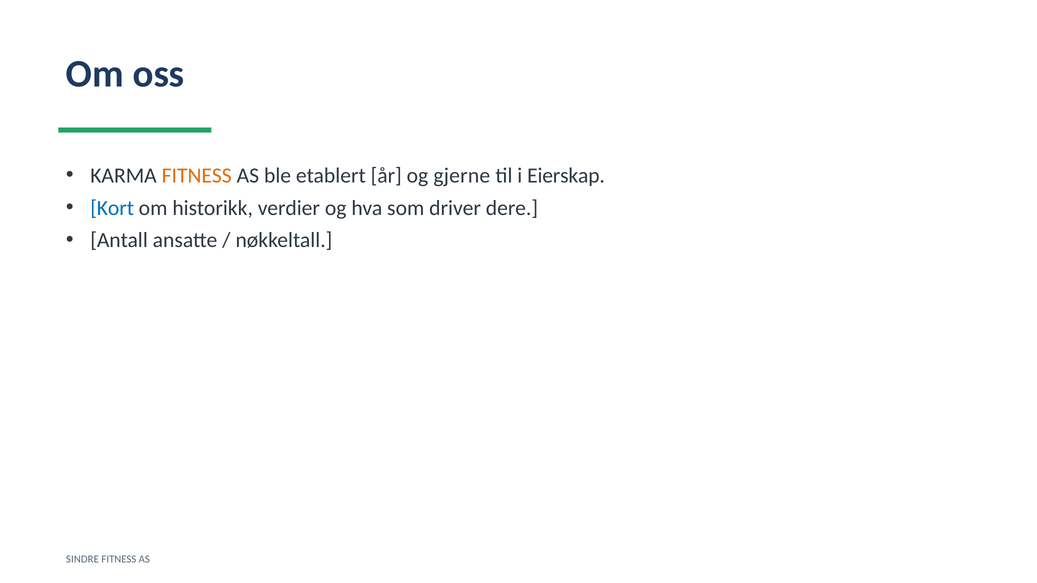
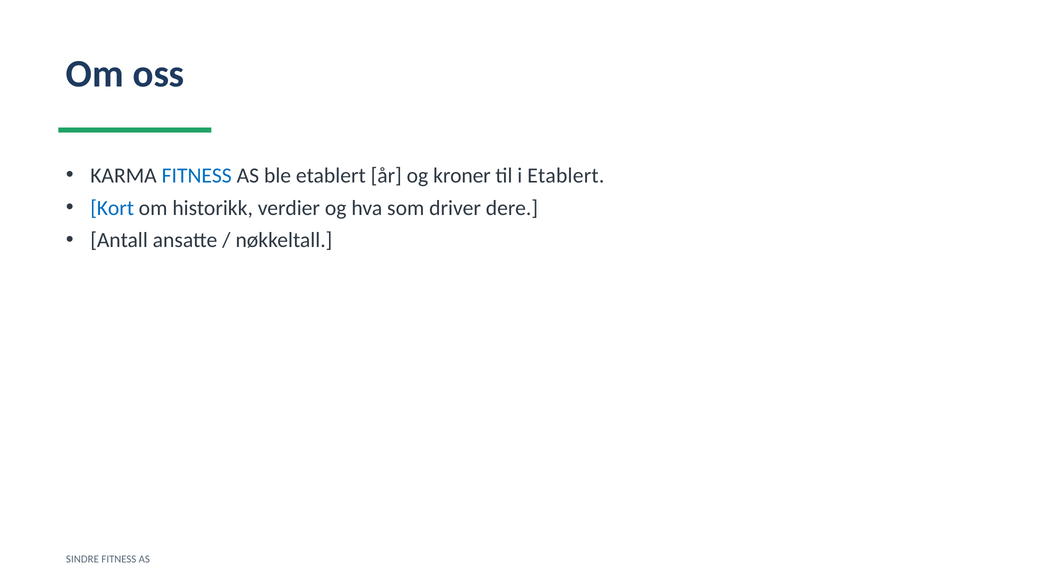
FITNESS colour: orange -> blue (197, 176)
gjerne: gjerne -> kroner (462, 176)
i Eierskap: Eierskap -> Etablert (566, 176)
